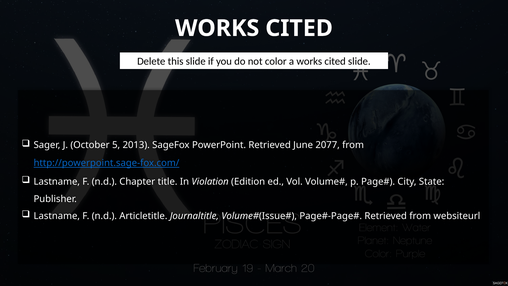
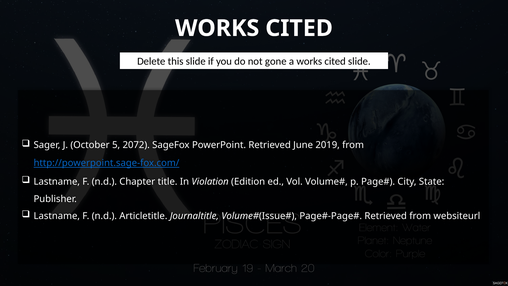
color: color -> gone (276, 61)
2013: 2013 -> 2072 (136, 145)
2077: 2077 -> 2019 (328, 145)
